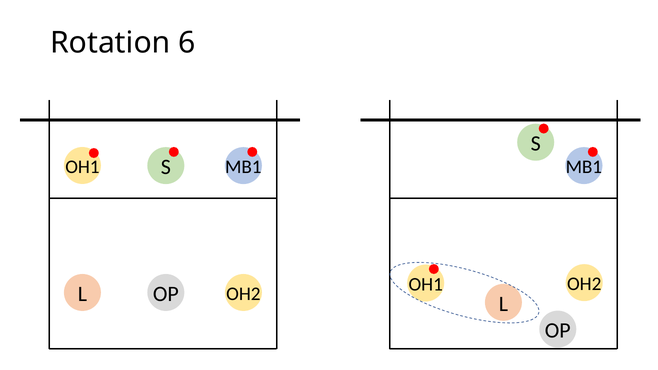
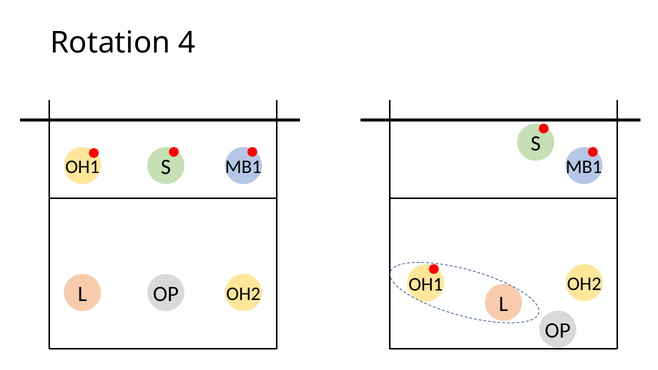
6: 6 -> 4 (187, 43)
